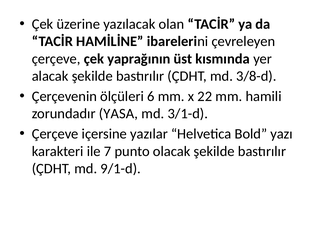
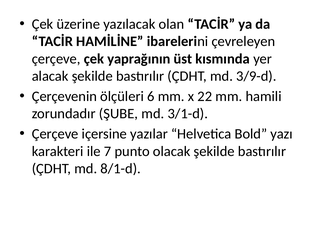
3/8-d: 3/8-d -> 3/9-d (256, 76)
YASA: YASA -> ŞUBE (118, 114)
9/1-d: 9/1-d -> 8/1-d (121, 169)
